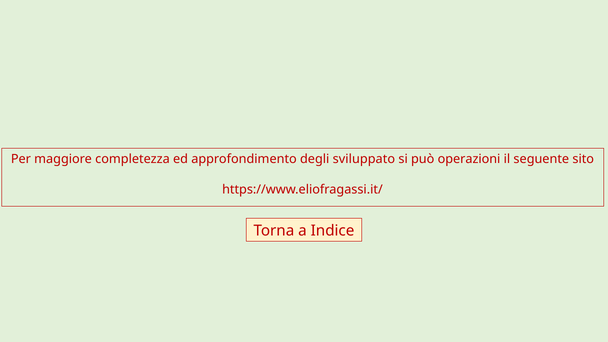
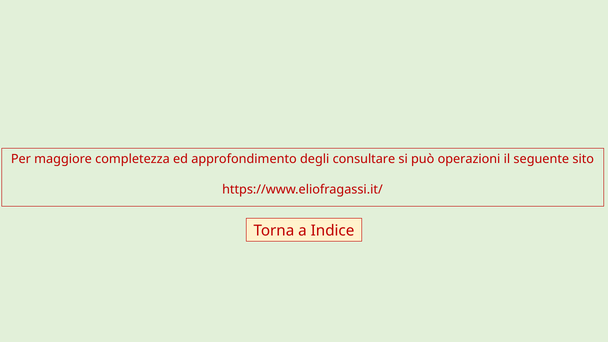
sviluppato: sviluppato -> consultare (364, 159)
